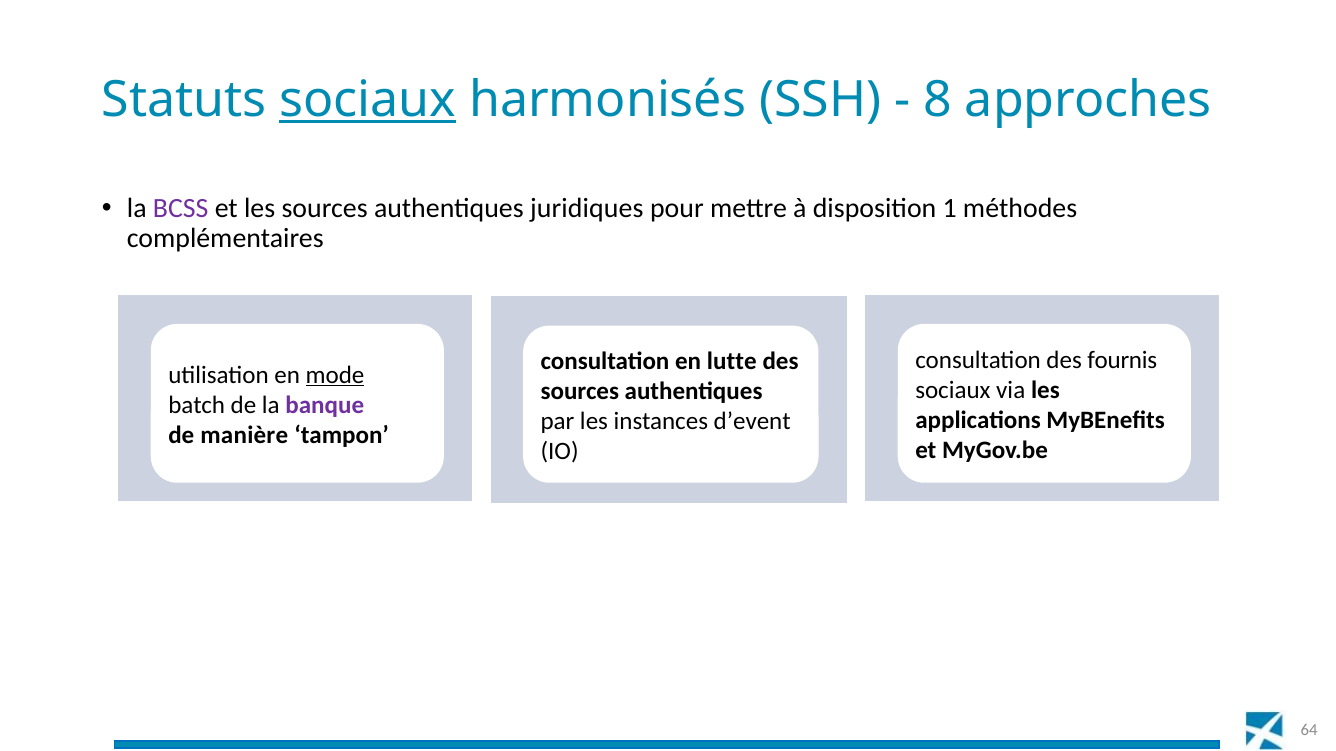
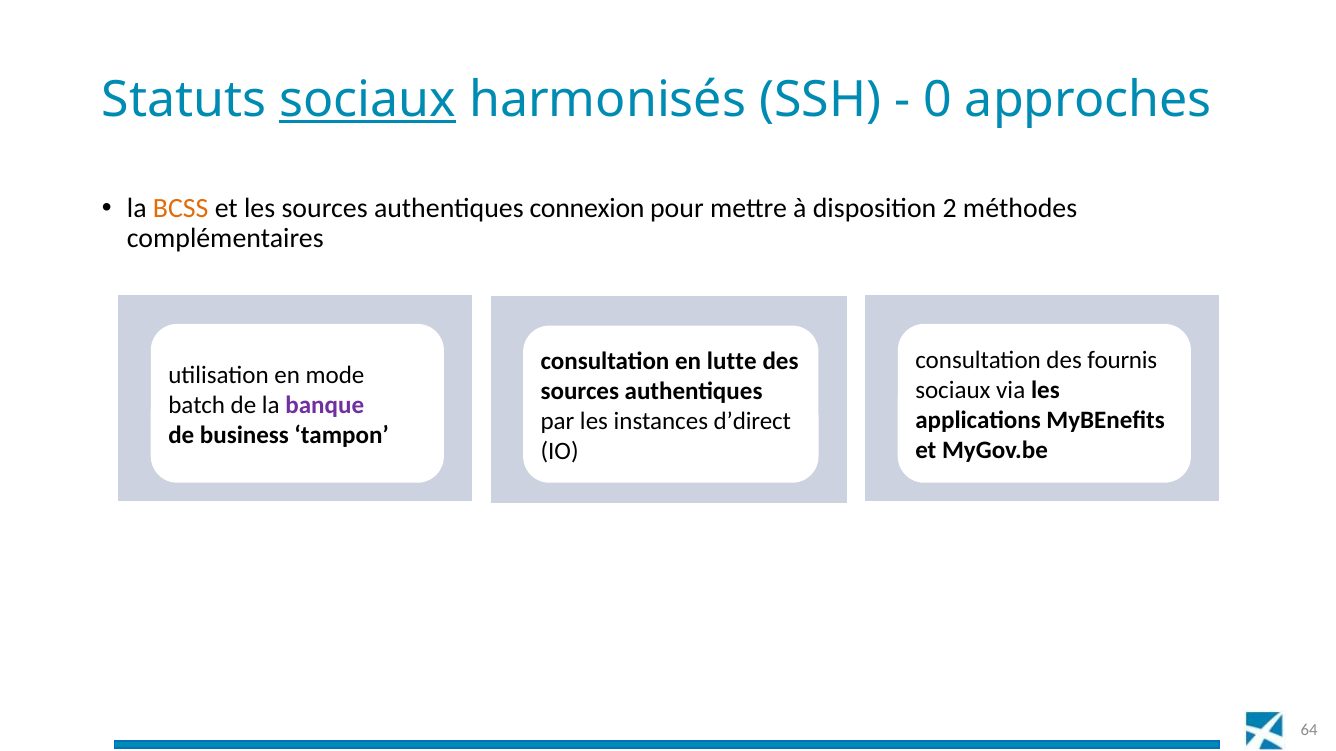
8: 8 -> 0 (938, 100)
BCSS colour: purple -> orange (181, 208)
juridiques: juridiques -> connexion (587, 208)
1: 1 -> 2 (950, 208)
mode underline: present -> none (335, 375)
d’event: d’event -> d’direct (752, 421)
manière: manière -> business (244, 435)
